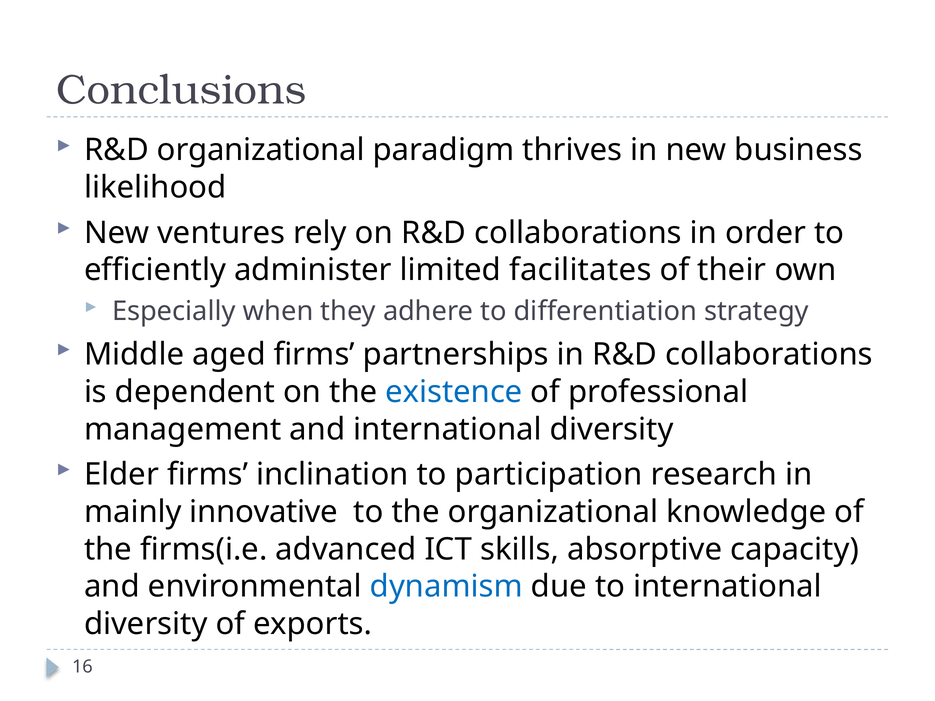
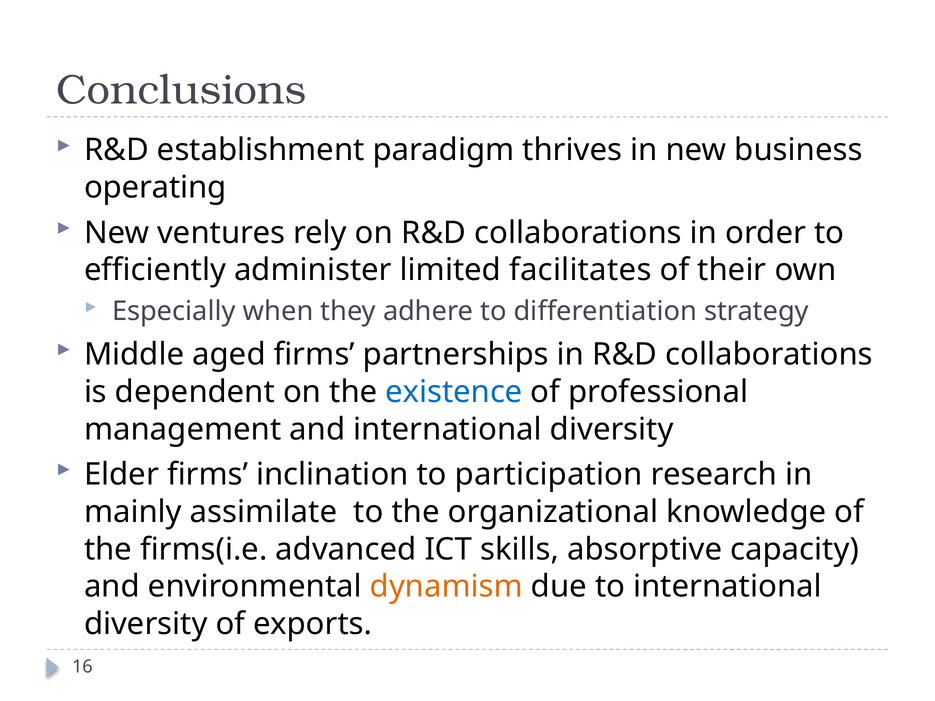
R&D organizational: organizational -> establishment (261, 150)
likelihood: likelihood -> operating (155, 188)
innovative: innovative -> assimilate (264, 512)
dynamism colour: blue -> orange (446, 587)
